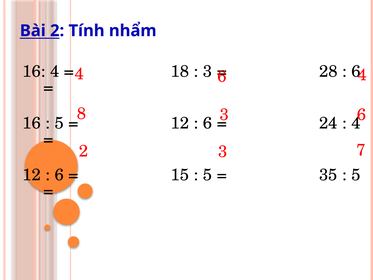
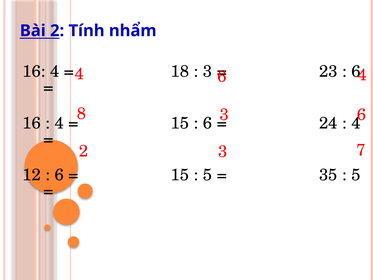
28: 28 -> 23 (328, 71)
5: 5 -> 4 (59, 123)
12: 12 -> 15 (180, 123)
